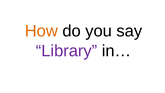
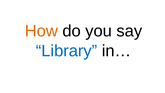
Library colour: purple -> blue (67, 51)
